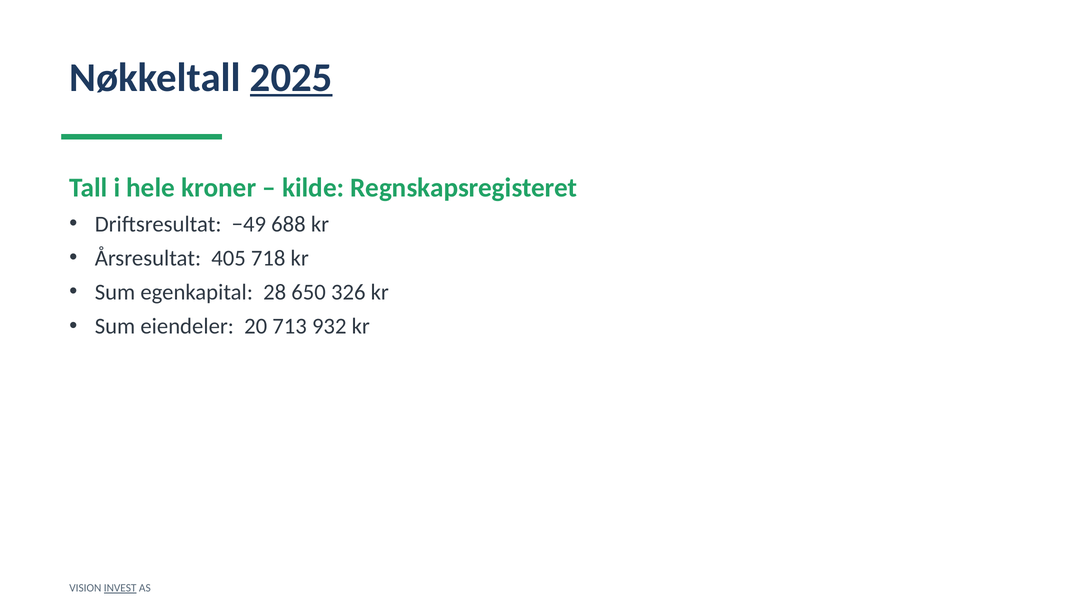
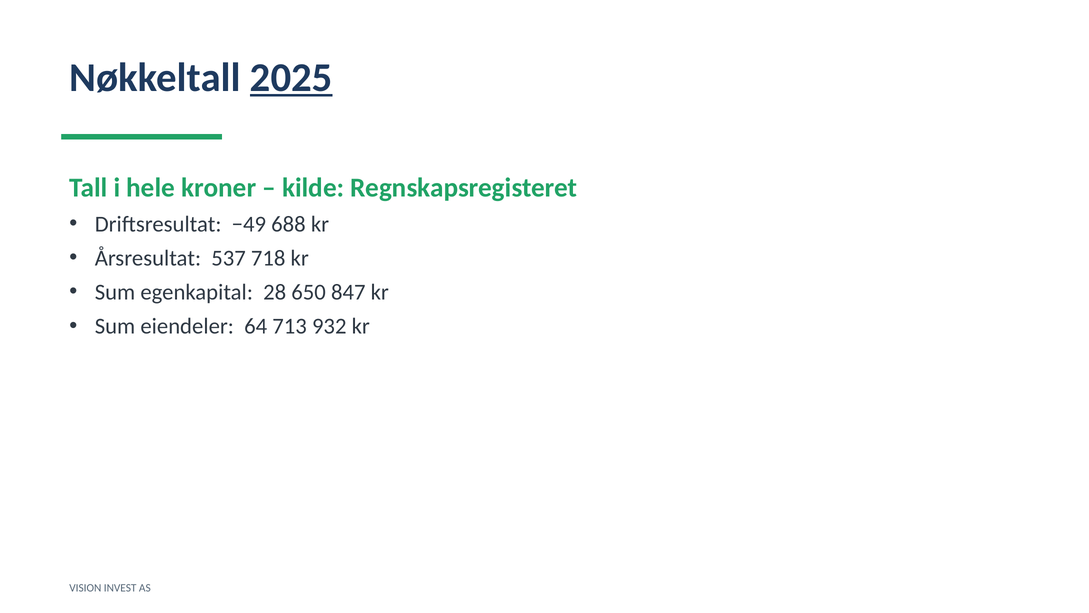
405: 405 -> 537 (229, 258)
326: 326 -> 847 (348, 292)
20: 20 -> 64 (256, 326)
INVEST underline: present -> none (120, 588)
